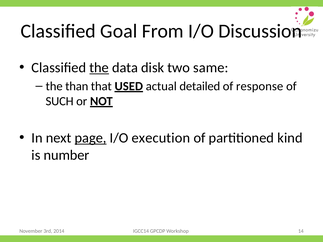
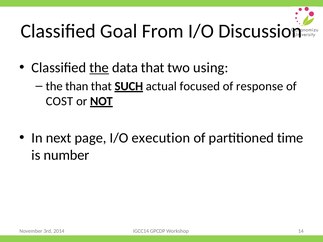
data disk: disk -> that (153, 68)
same: same -> using (211, 68)
USED: USED -> SUCH (129, 86)
detailed: detailed -> focused (200, 86)
SUCH: SUCH -> COST (59, 101)
page underline: present -> none (91, 138)
kind: kind -> time (290, 138)
